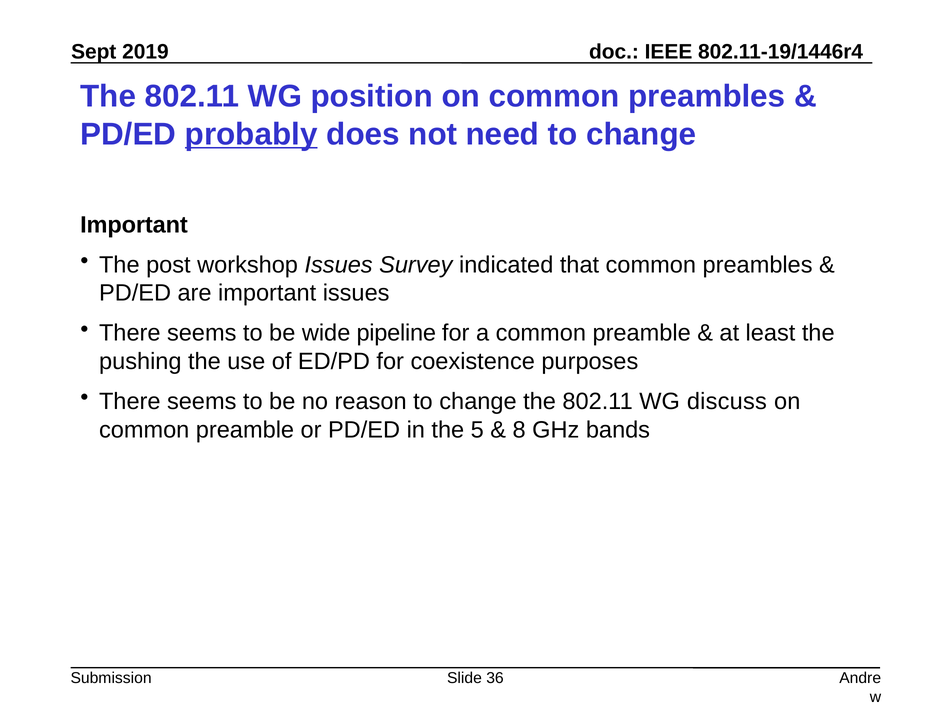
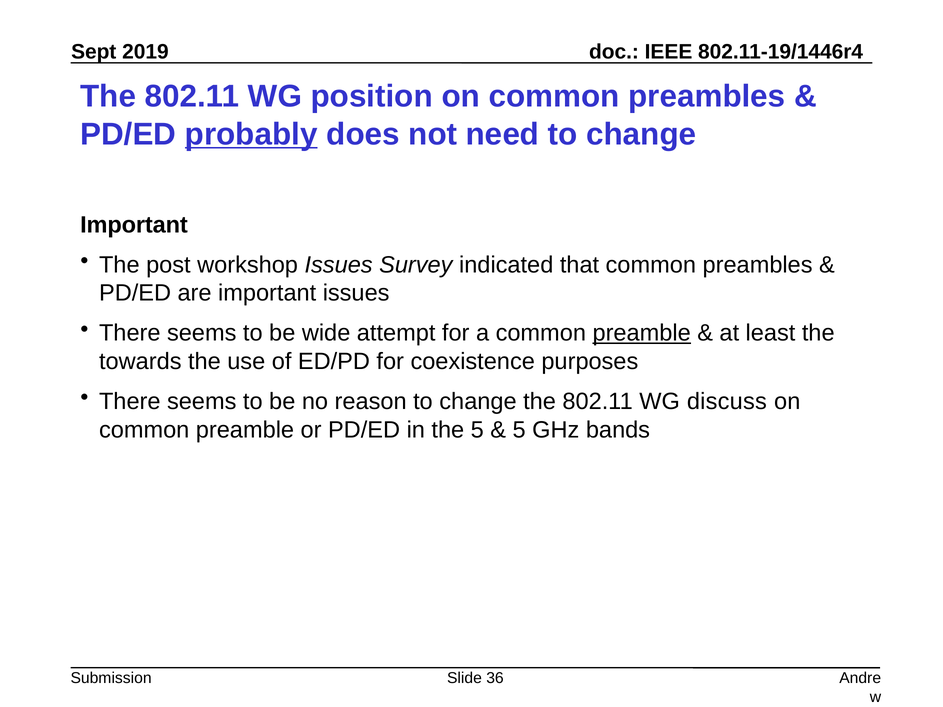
pipeline: pipeline -> attempt (396, 333)
preamble underline: none -> present (642, 333)
pushing: pushing -> towards (140, 362)
8: 8 -> 5 (519, 430)
